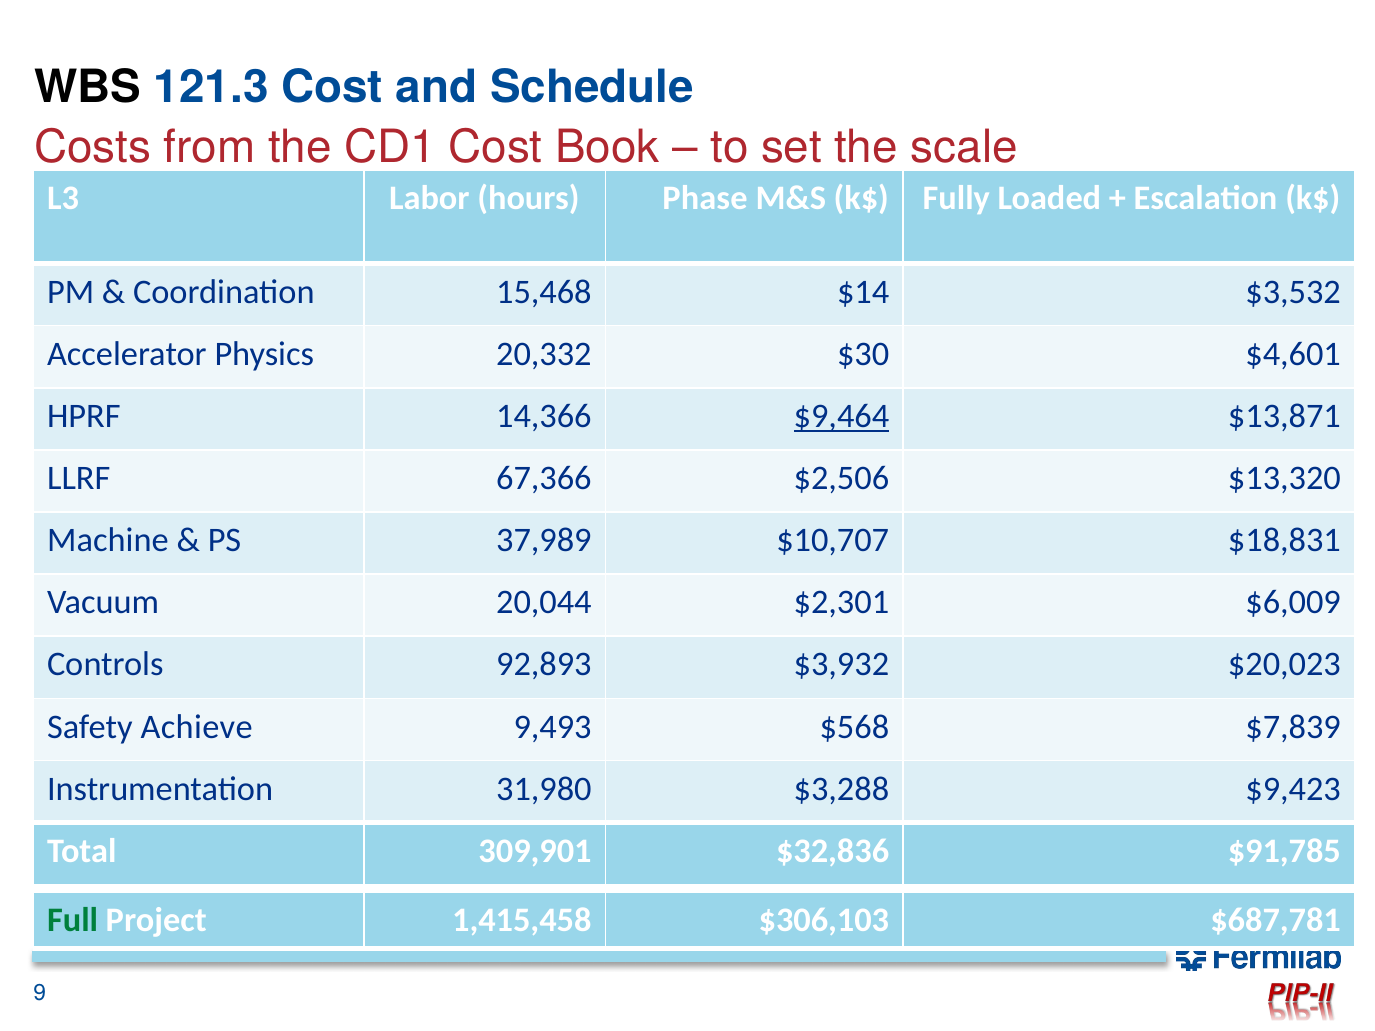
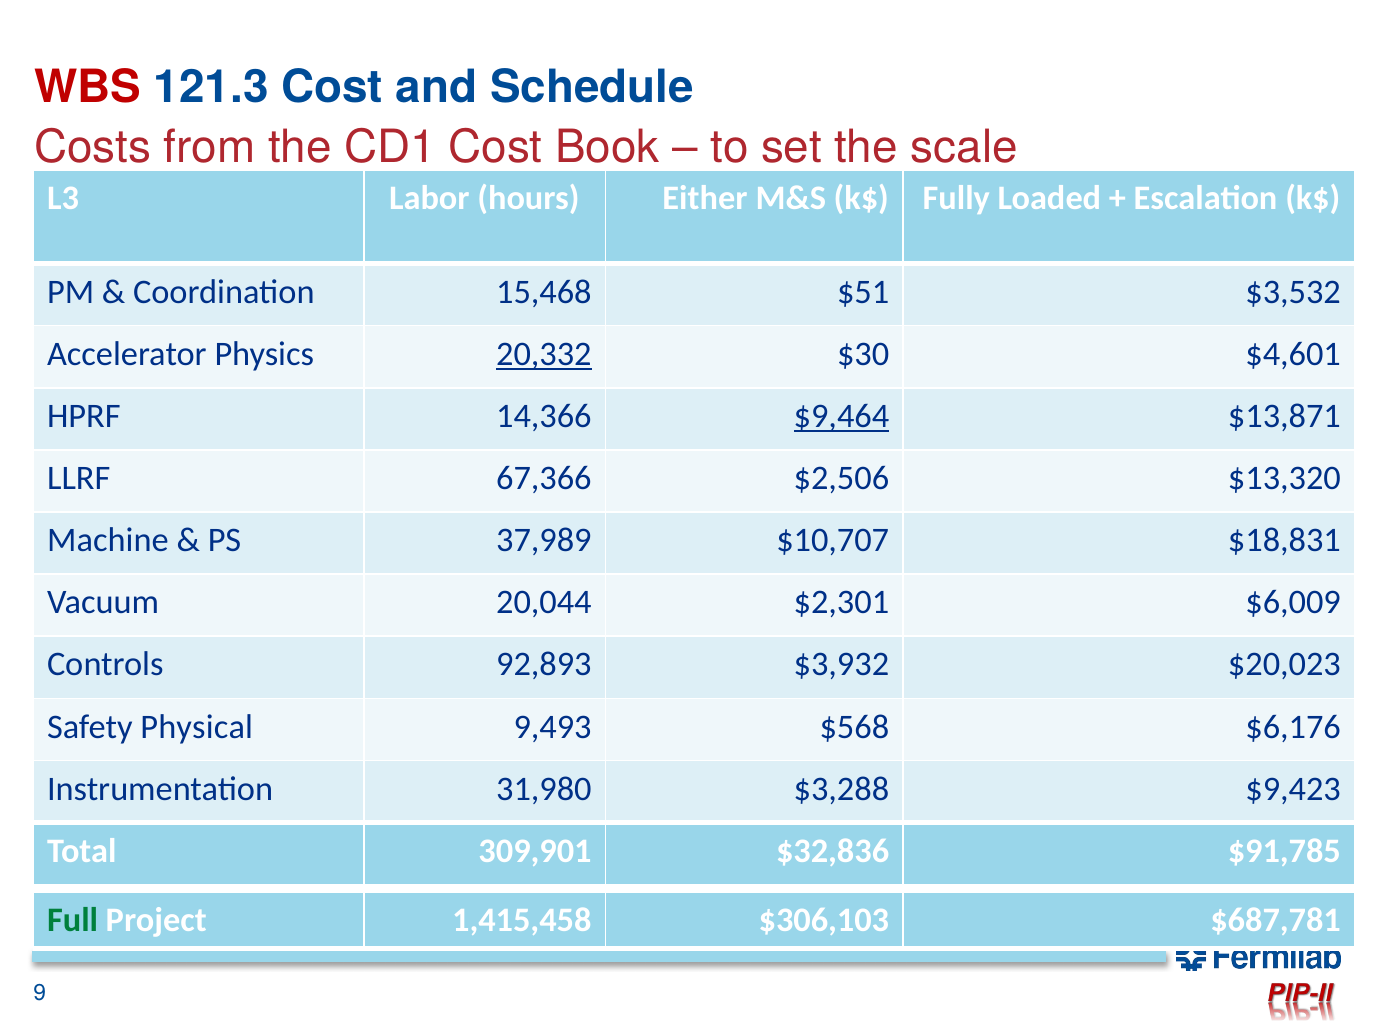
WBS colour: black -> red (88, 88)
Phase: Phase -> Either (705, 198)
$14: $14 -> $51 (863, 292)
20,332 underline: none -> present (544, 354)
Achieve: Achieve -> Physical (197, 727)
$7,839: $7,839 -> $6,176 (1293, 727)
